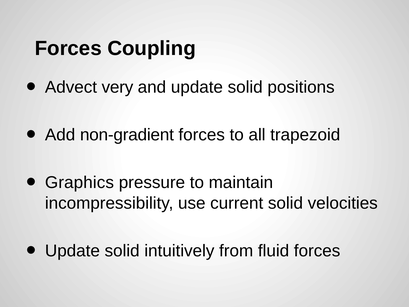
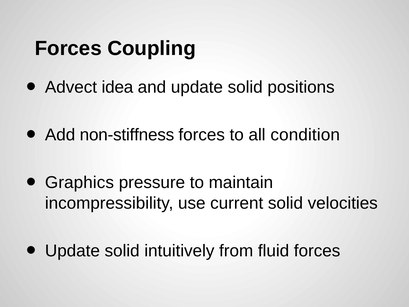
very: very -> idea (117, 87)
non-gradient: non-gradient -> non-stiffness (127, 135)
trapezoid: trapezoid -> condition (305, 135)
